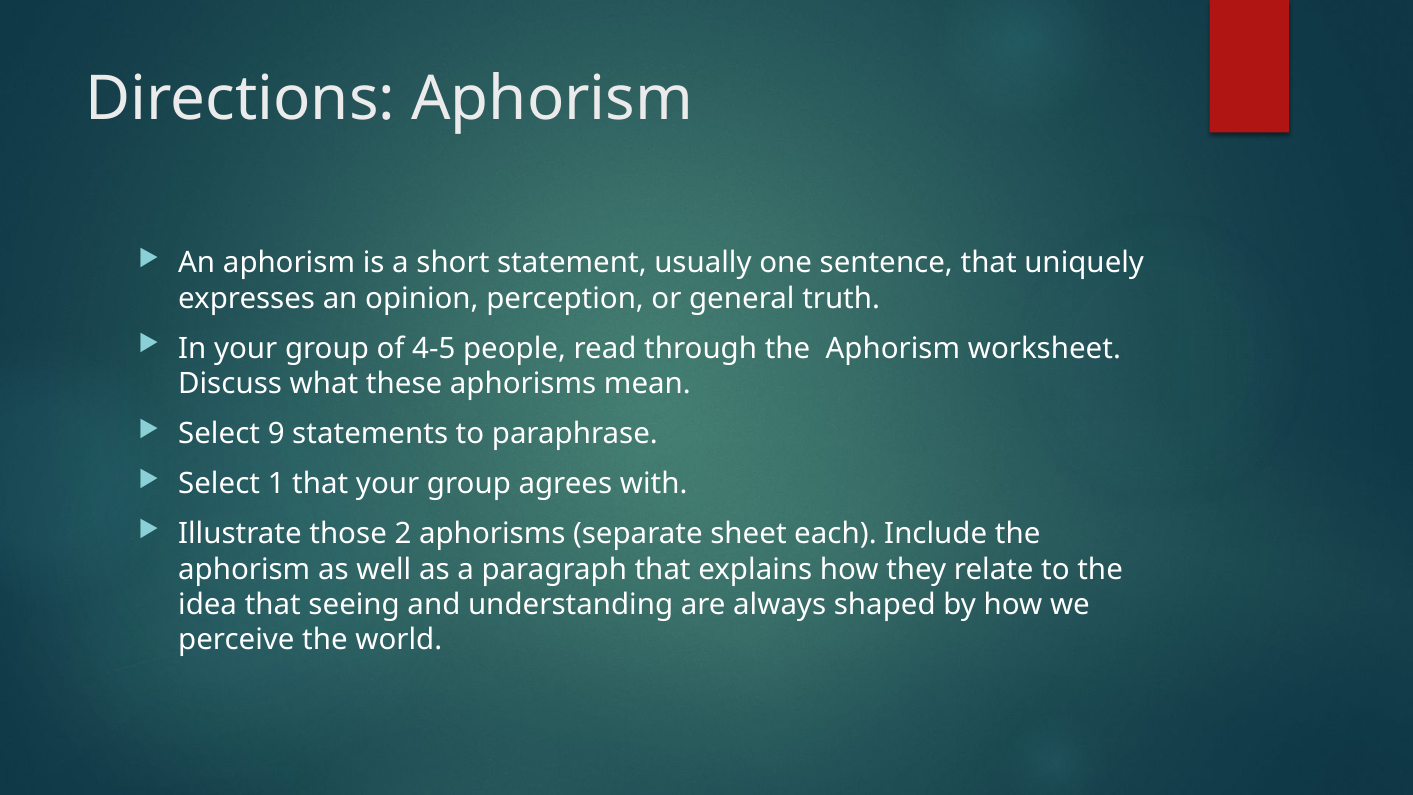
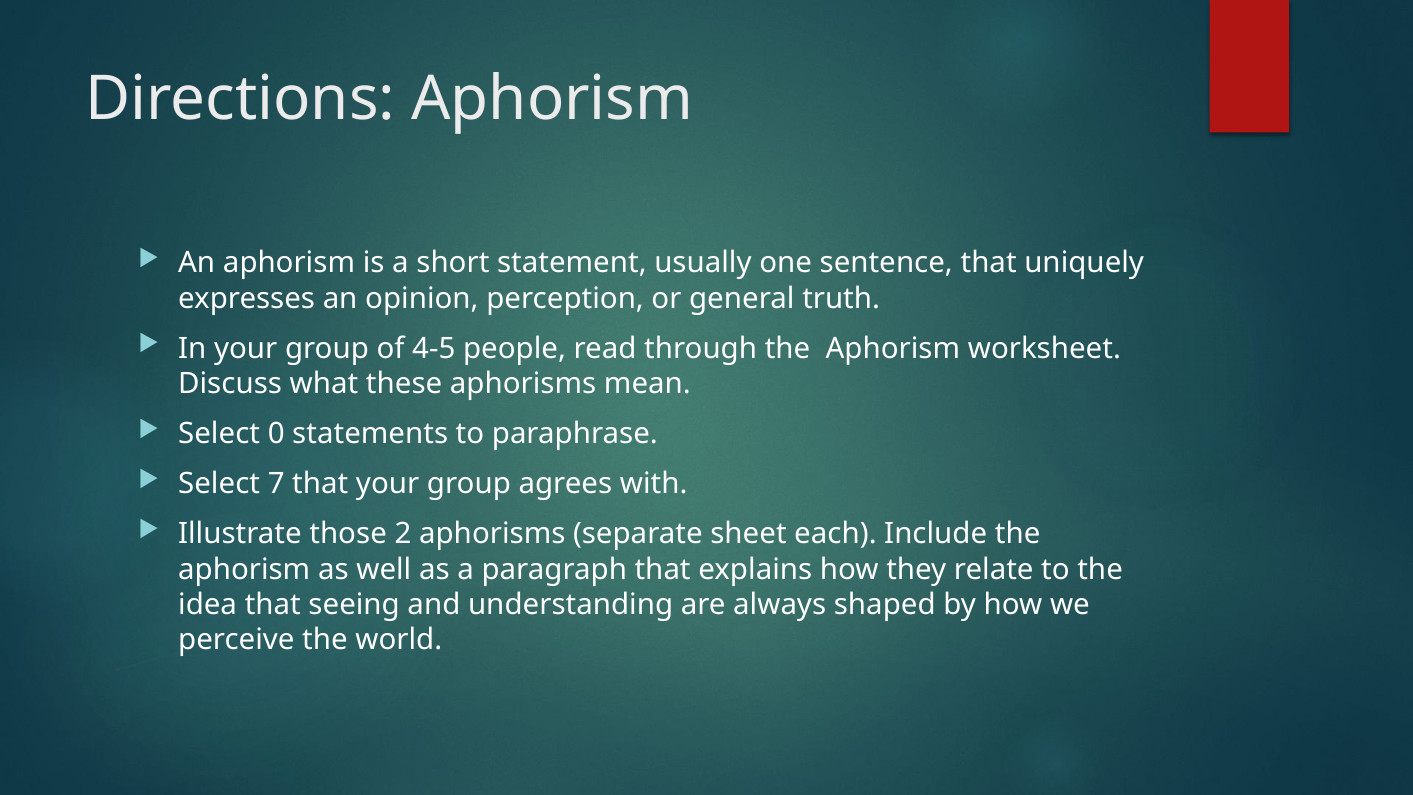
9: 9 -> 0 (276, 434)
1: 1 -> 7 (276, 484)
